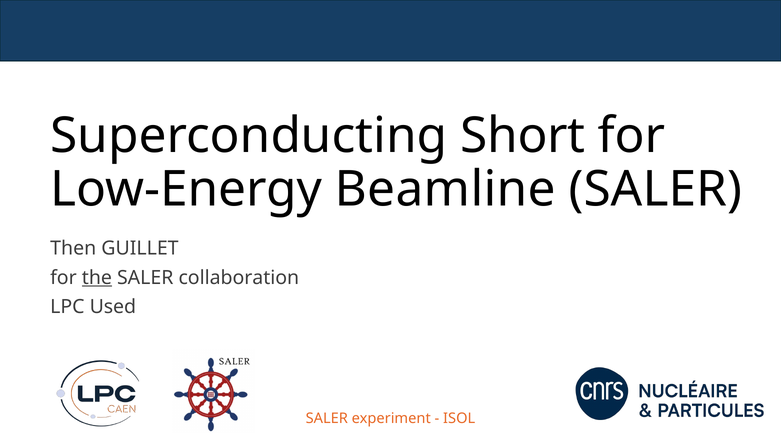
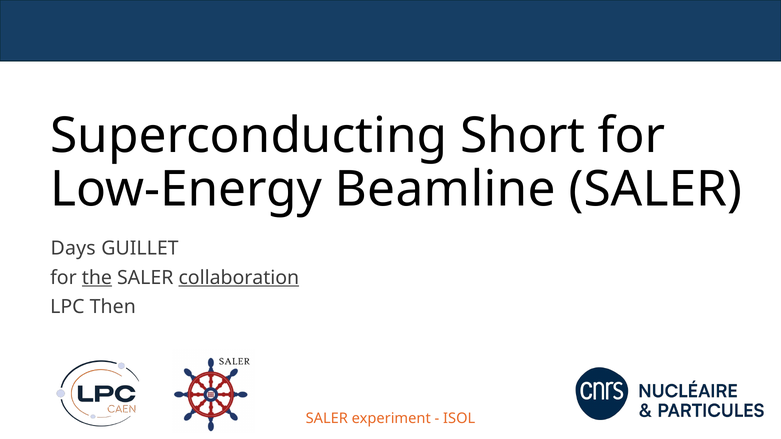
Then: Then -> Days (73, 249)
collaboration underline: none -> present (239, 278)
Used: Used -> Then (113, 307)
